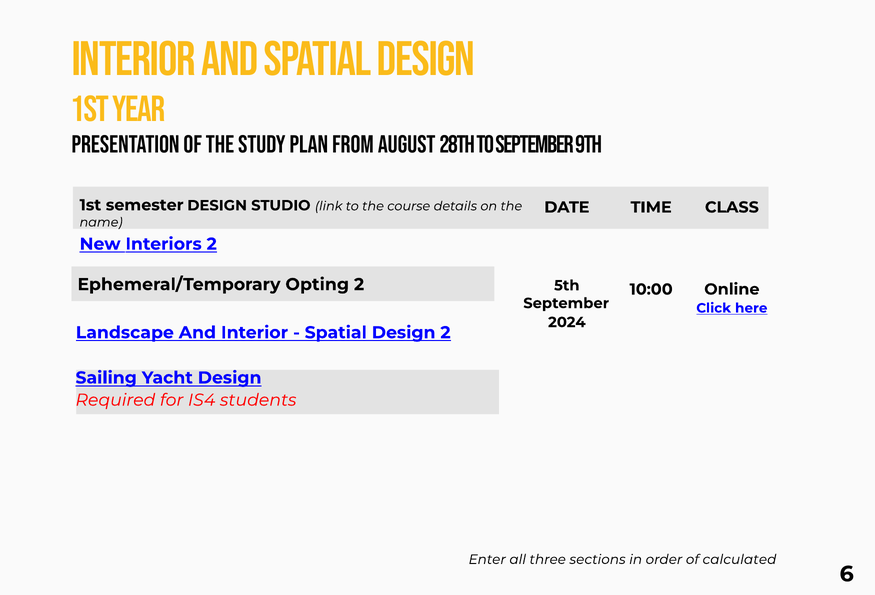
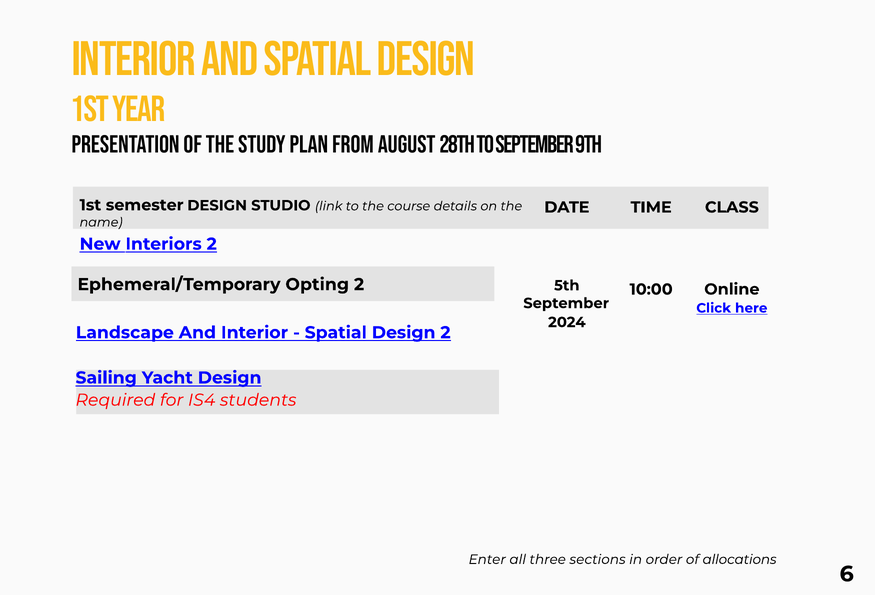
calculated: calculated -> allocations (740, 559)
